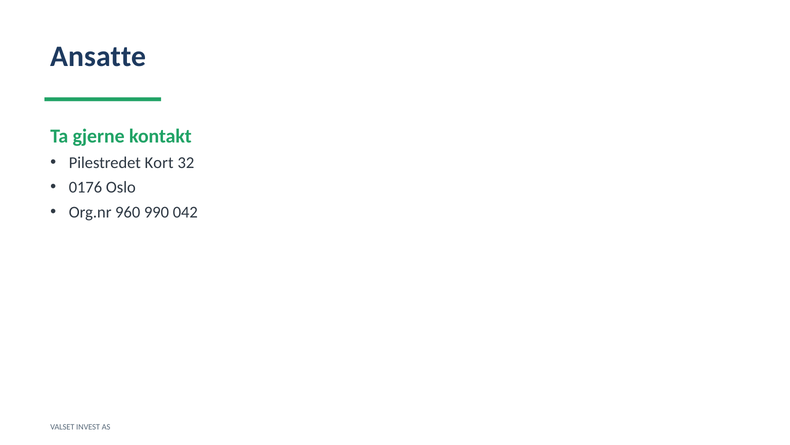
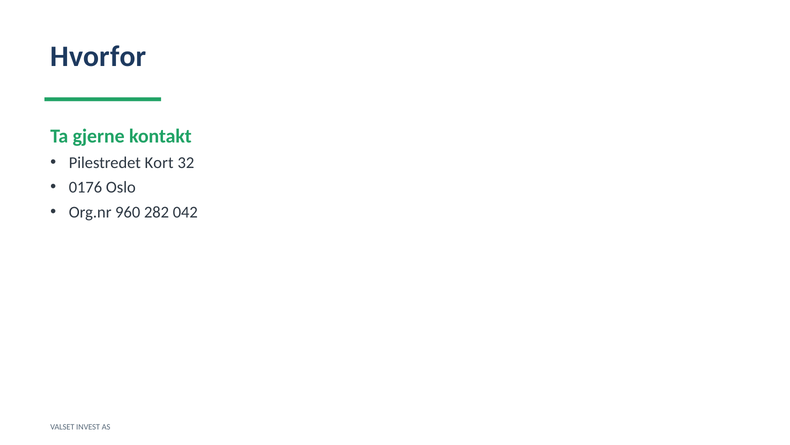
Ansatte: Ansatte -> Hvorfor (98, 56)
990: 990 -> 282 (157, 212)
